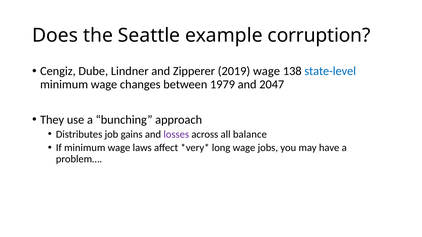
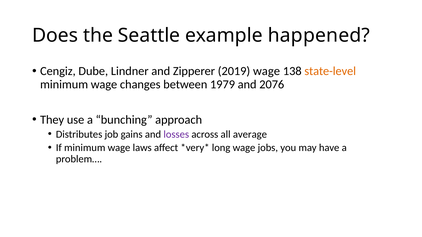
corruption: corruption -> happened (319, 35)
state-level colour: blue -> orange (330, 71)
2047: 2047 -> 2076 (272, 85)
balance: balance -> average (250, 134)
